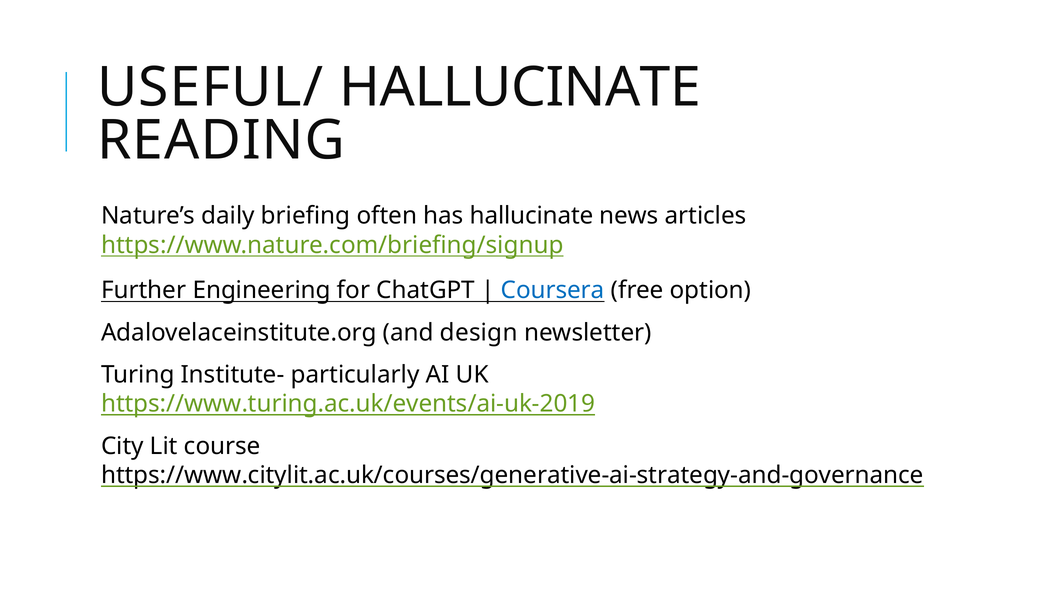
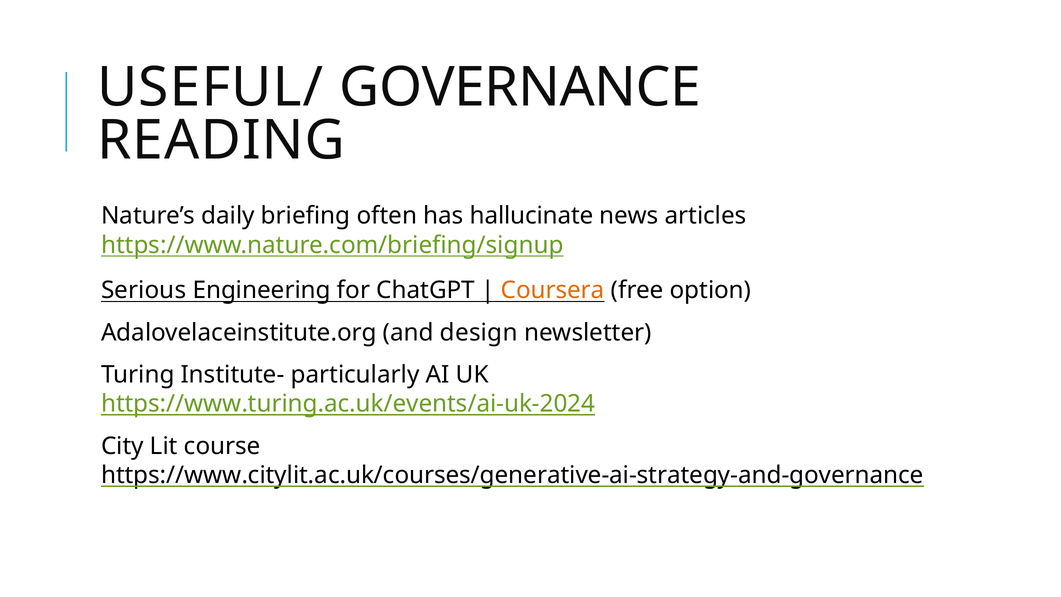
USEFUL/ HALLUCINATE: HALLUCINATE -> GOVERNANCE (520, 87)
Further: Further -> Serious (144, 290)
Coursera colour: blue -> orange (553, 290)
https://www.turing.ac.uk/events/ai-uk-2019: https://www.turing.ac.uk/events/ai-uk-2019 -> https://www.turing.ac.uk/events/ai-uk-2024 (348, 404)
